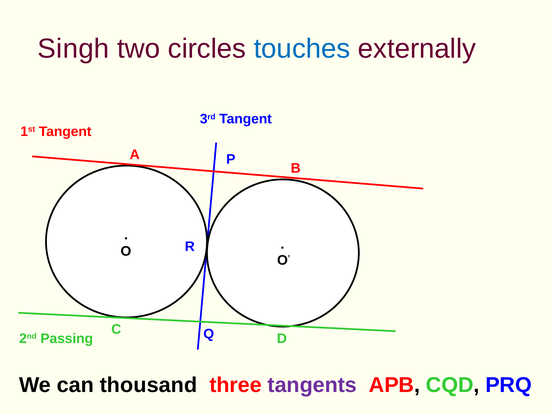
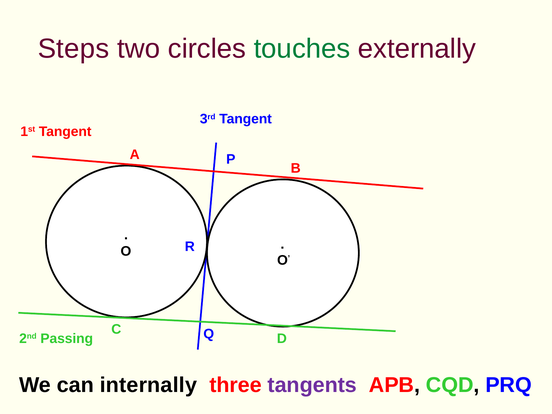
Singh: Singh -> Steps (73, 49)
touches colour: blue -> green (302, 49)
thousand: thousand -> internally (148, 385)
